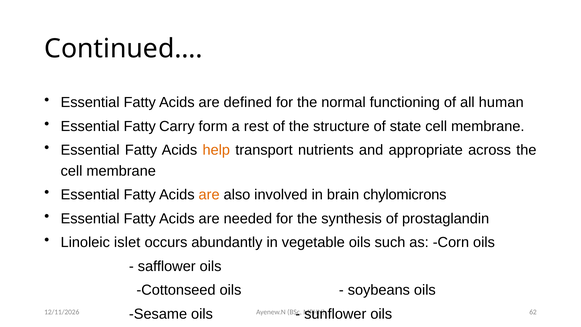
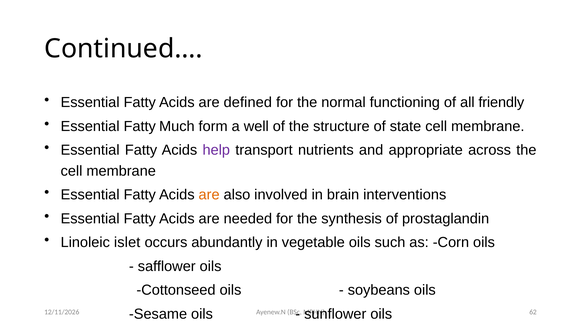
human: human -> friendly (501, 102)
Carry: Carry -> Much (177, 126)
rest: rest -> well (256, 126)
help colour: orange -> purple (216, 150)
chylomicrons: chylomicrons -> interventions (405, 195)
